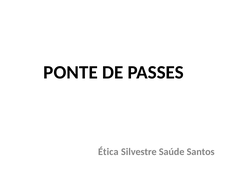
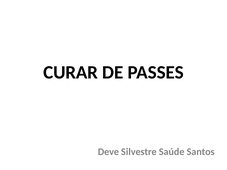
PONTE: PONTE -> CURAR (71, 72)
Ética: Ética -> Deve (108, 152)
